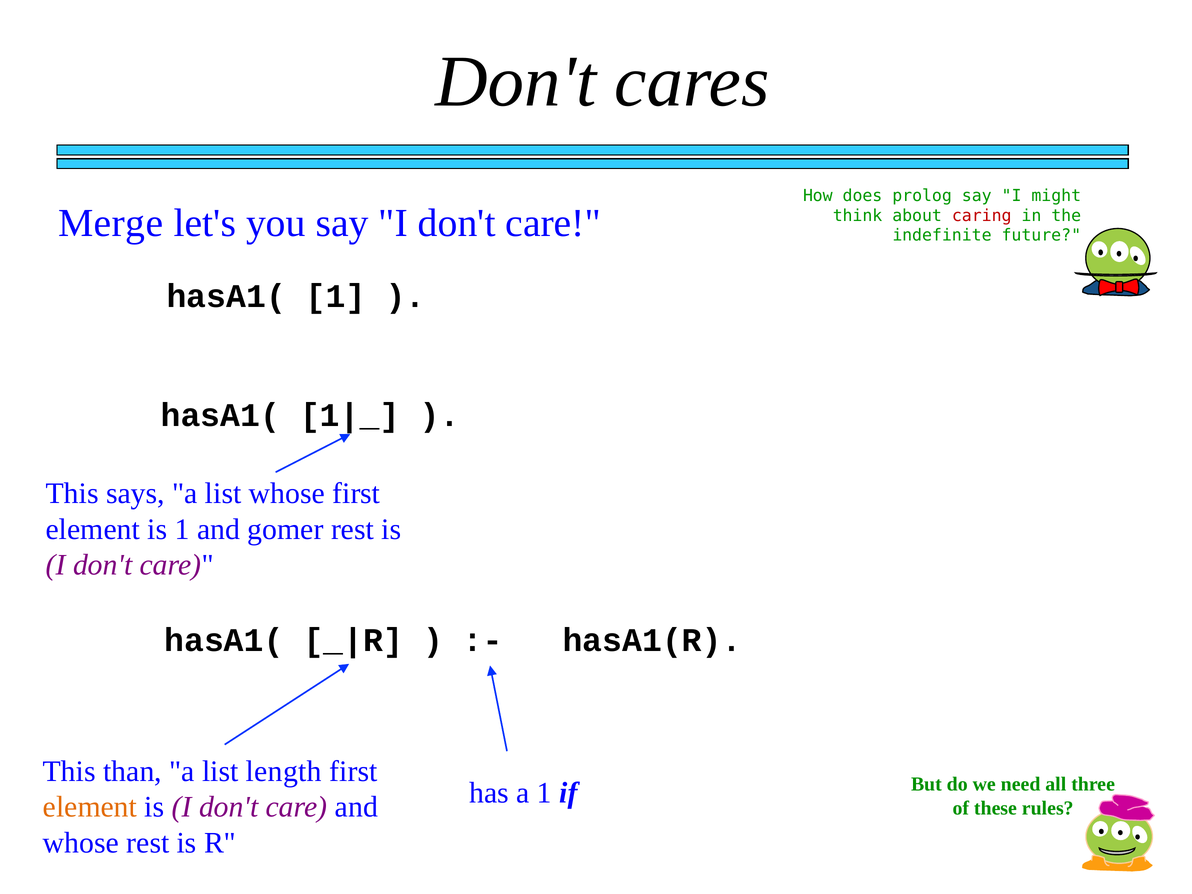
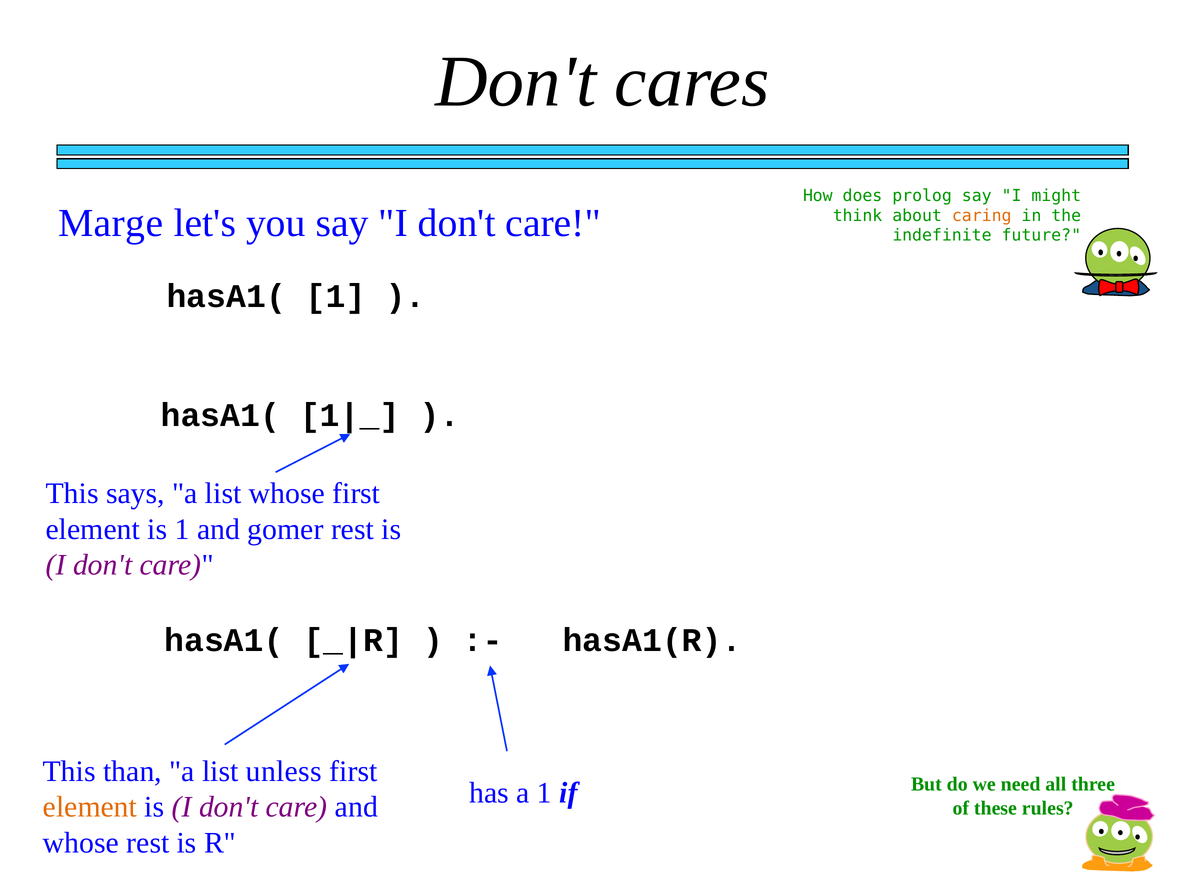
Merge: Merge -> Marge (111, 223)
caring colour: red -> orange (982, 216)
length: length -> unless (284, 771)
